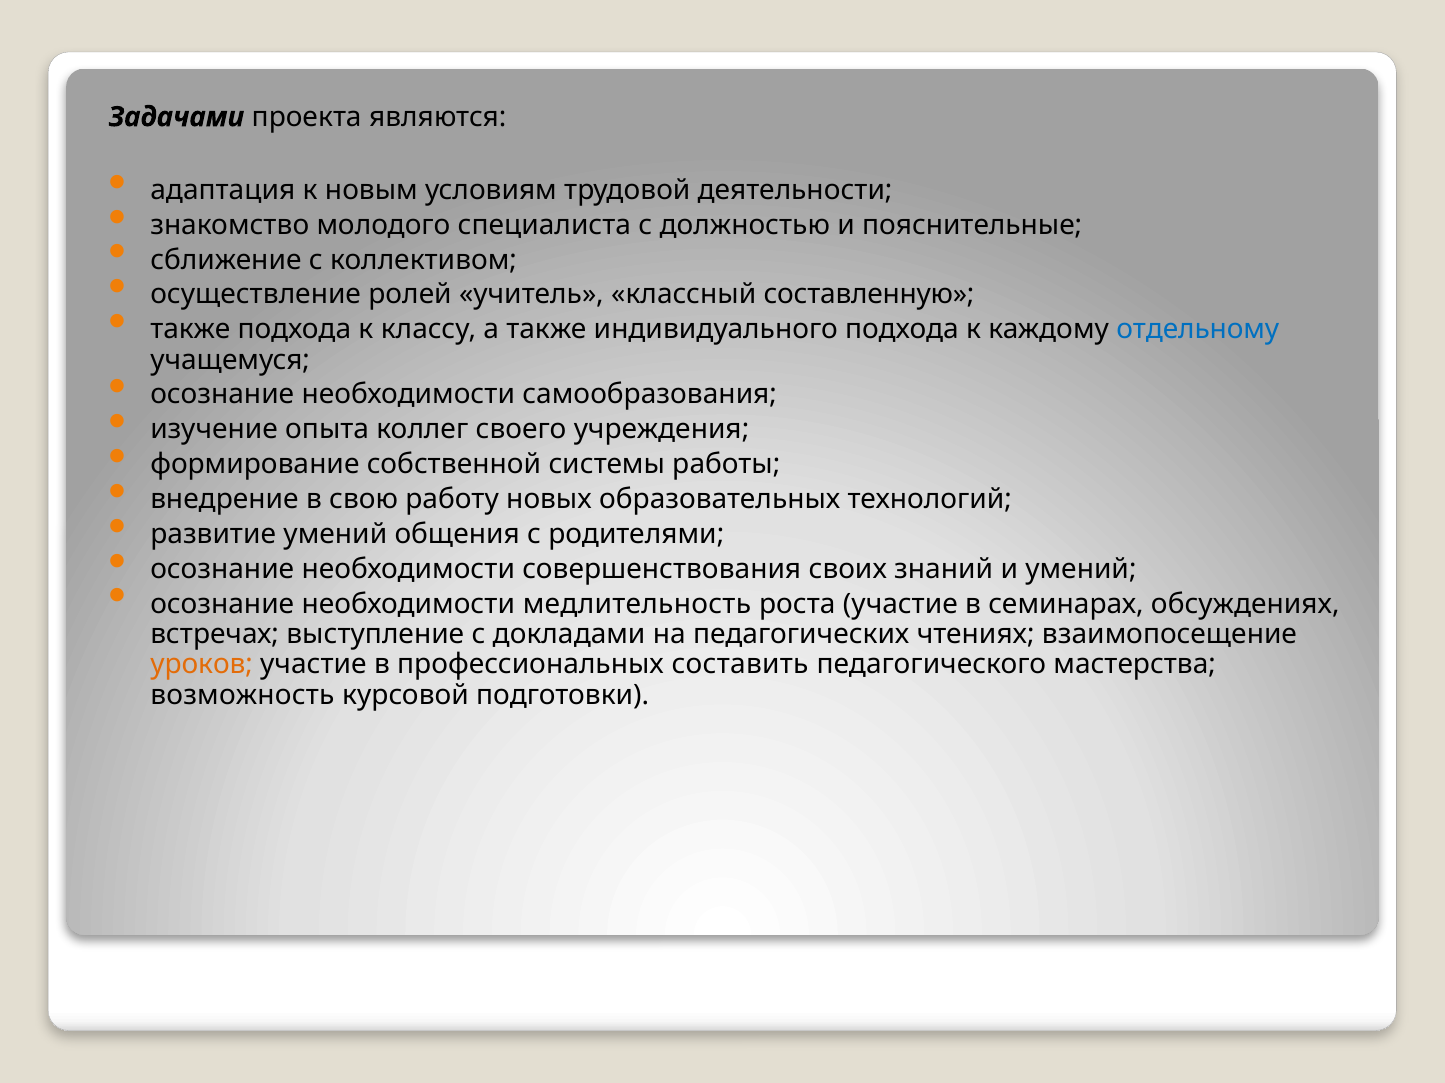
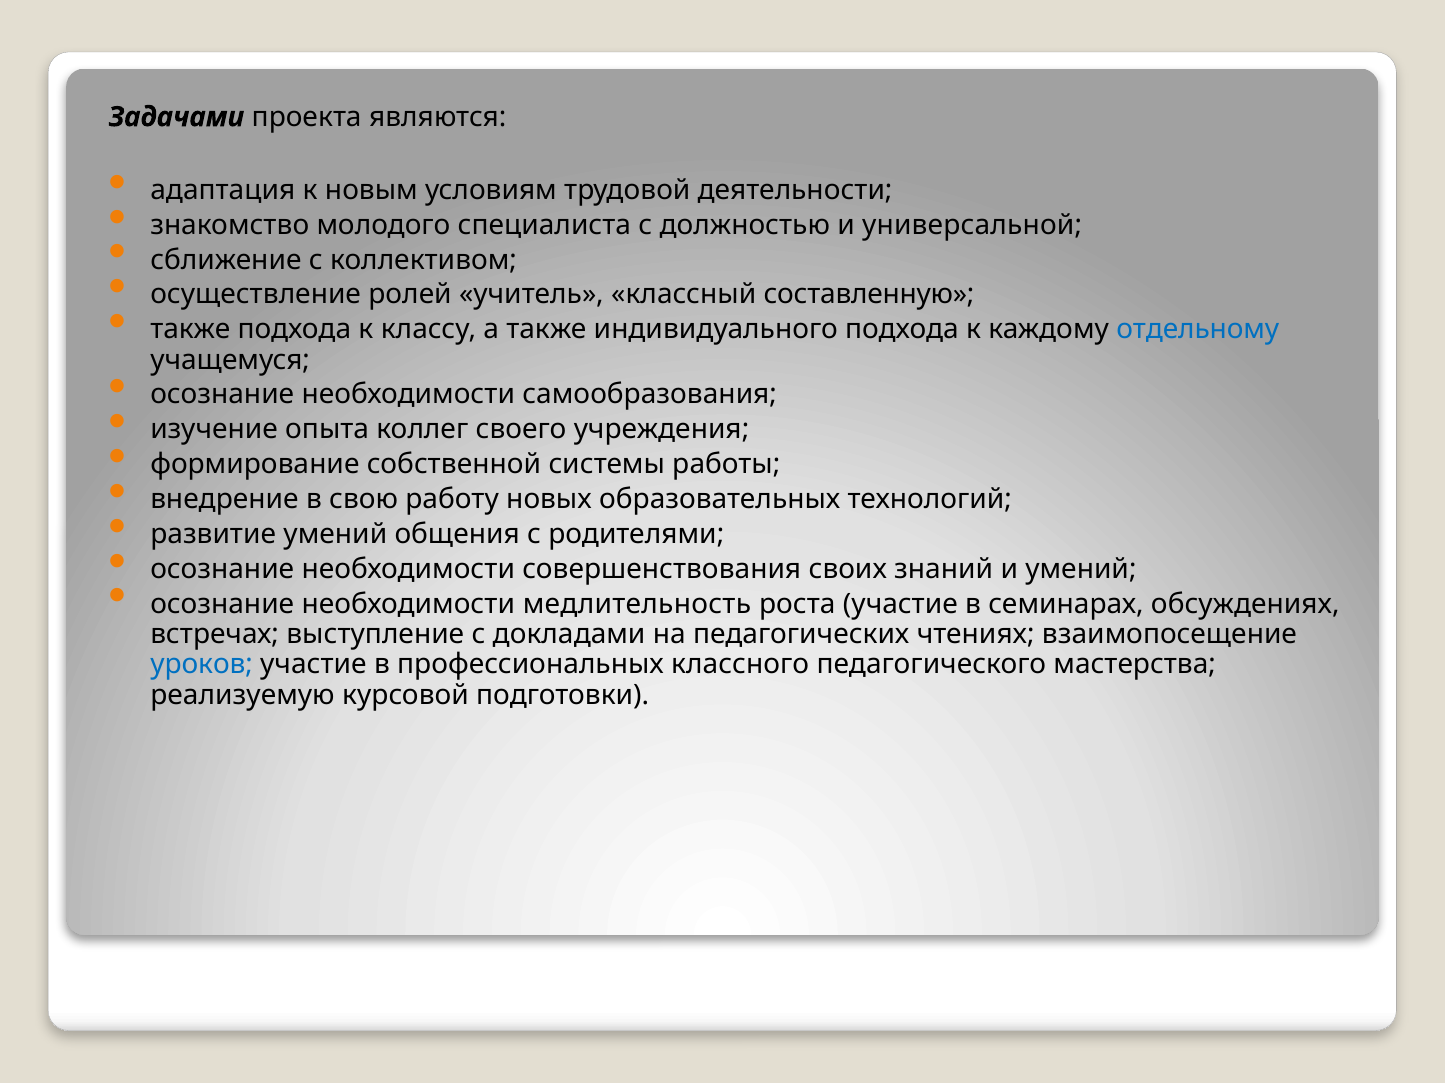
пояснительные: пояснительные -> универсальной (972, 225)
уроков colour: orange -> blue (202, 665)
составить: составить -> классного (740, 665)
возможность: возможность -> реализуемую (243, 695)
